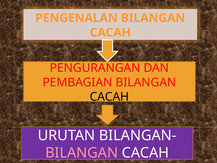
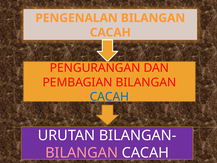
CACAH colour: black -> blue (109, 97)
